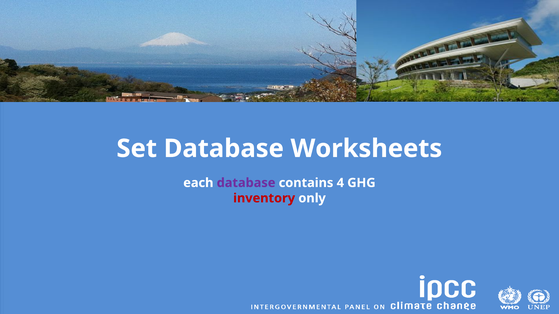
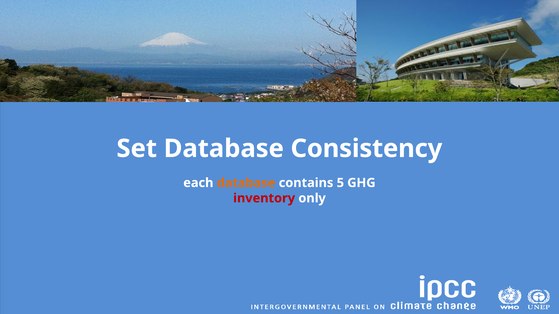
Worksheets: Worksheets -> Consistency (366, 149)
database colour: purple -> orange (246, 183)
4: 4 -> 5 (340, 183)
